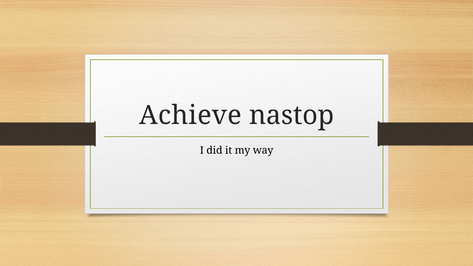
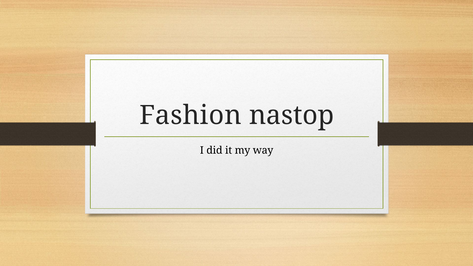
Achieve: Achieve -> Fashion (190, 116)
